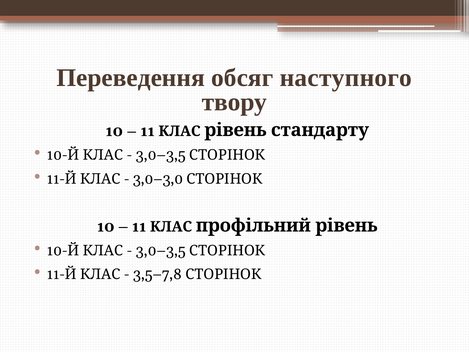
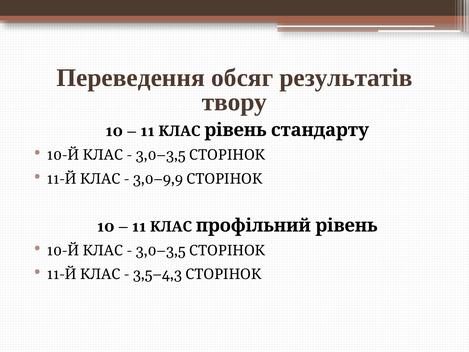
наступного: наступного -> результатів (346, 78)
3,0–3,0: 3,0–3,0 -> 3,0–9,9 (158, 179)
3,5–7,8: 3,5–7,8 -> 3,5–4,3 (157, 274)
